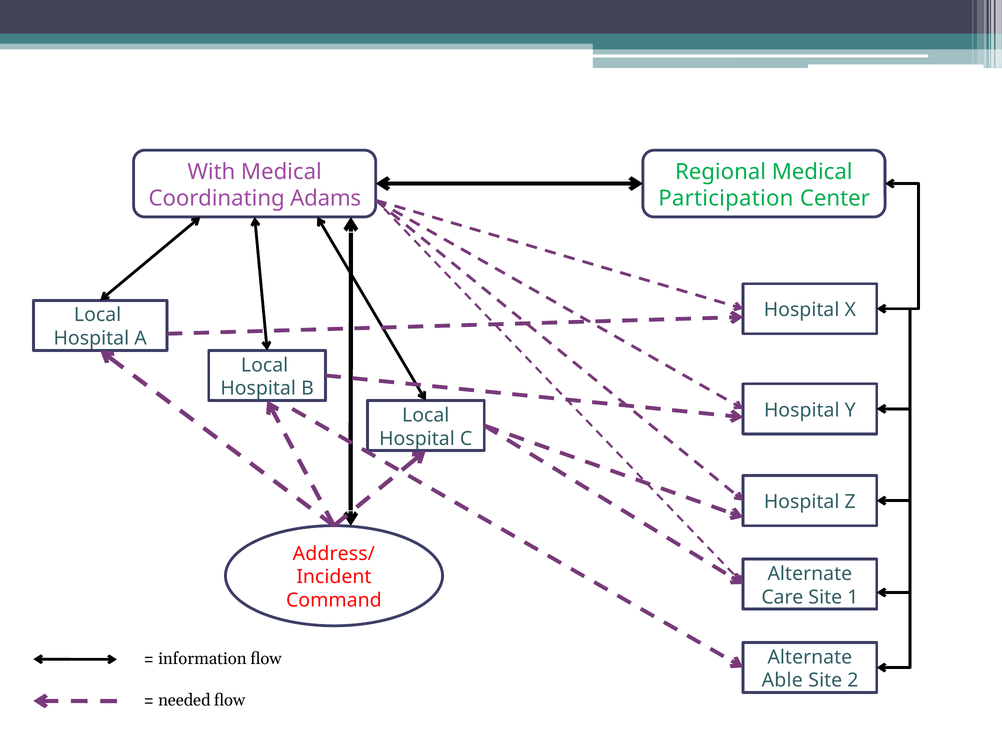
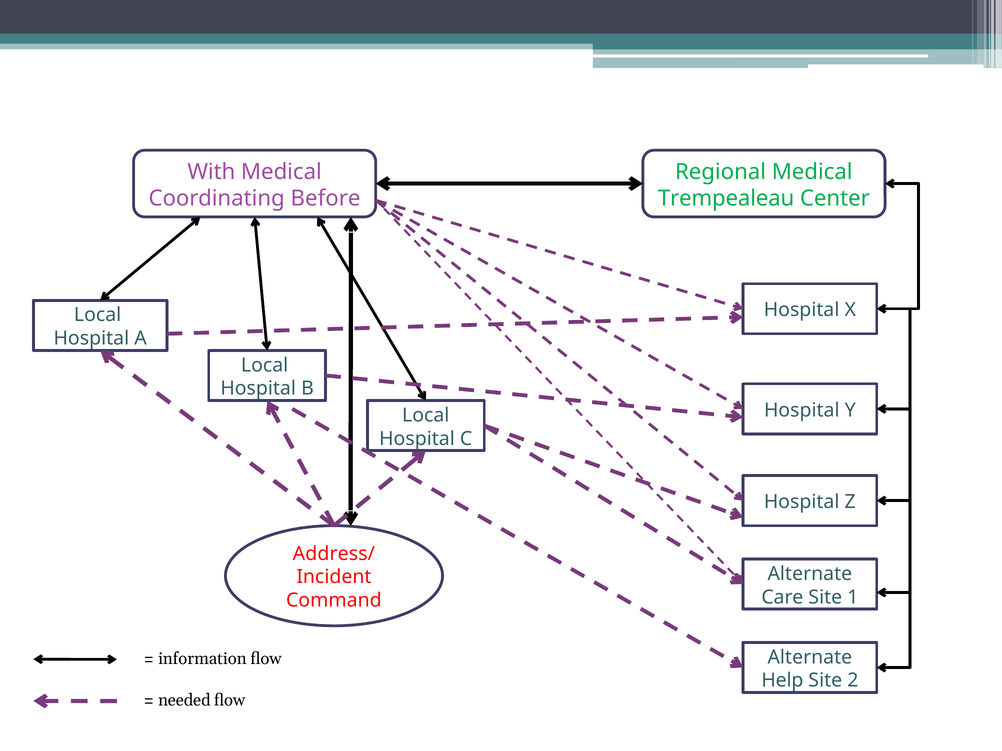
Adams: Adams -> Before (326, 199)
Participation: Participation -> Trempealeau (726, 199)
Able: Able -> Help (782, 681)
